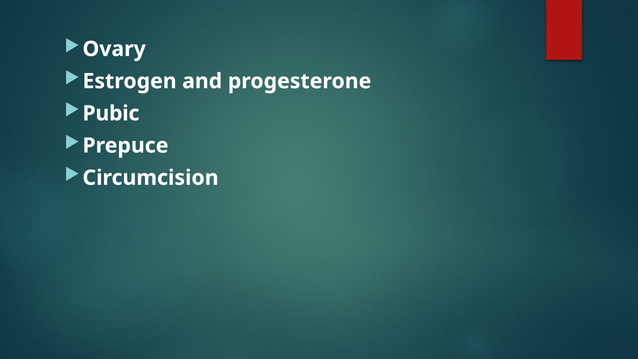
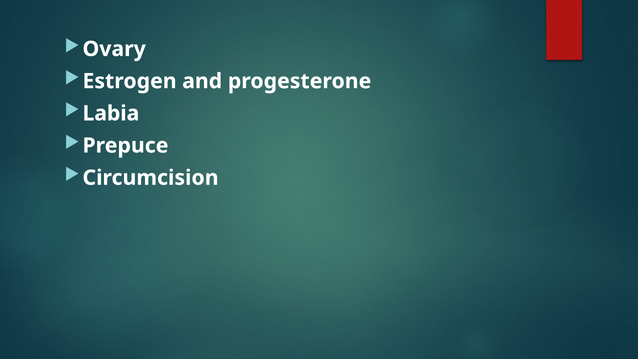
Pubic: Pubic -> Labia (111, 113)
